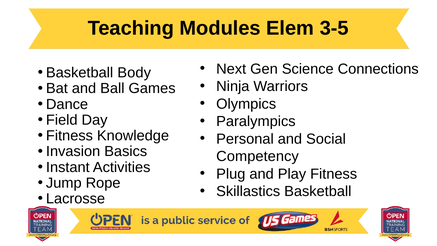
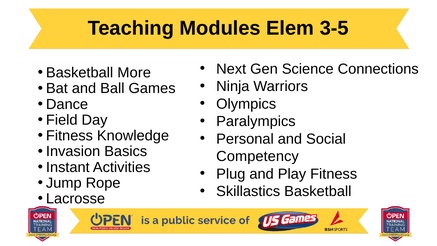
Body: Body -> More (134, 73)
